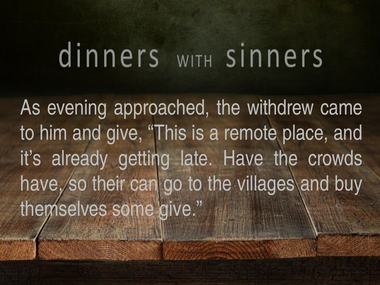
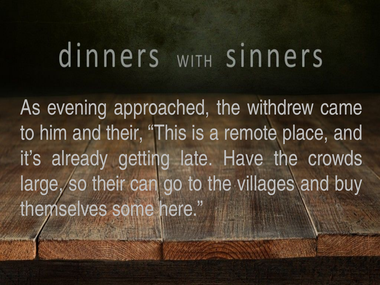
and give: give -> their (125, 133)
have: have -> large (42, 184)
some give: give -> here (181, 209)
